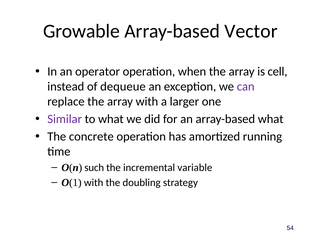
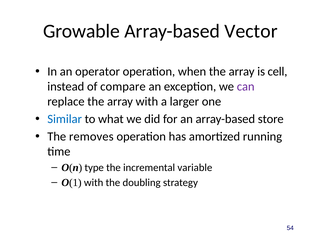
dequeue: dequeue -> compare (123, 86)
Similar colour: purple -> blue (65, 119)
array-based what: what -> store (271, 119)
concrete: concrete -> removes (91, 136)
such: such -> type (94, 167)
